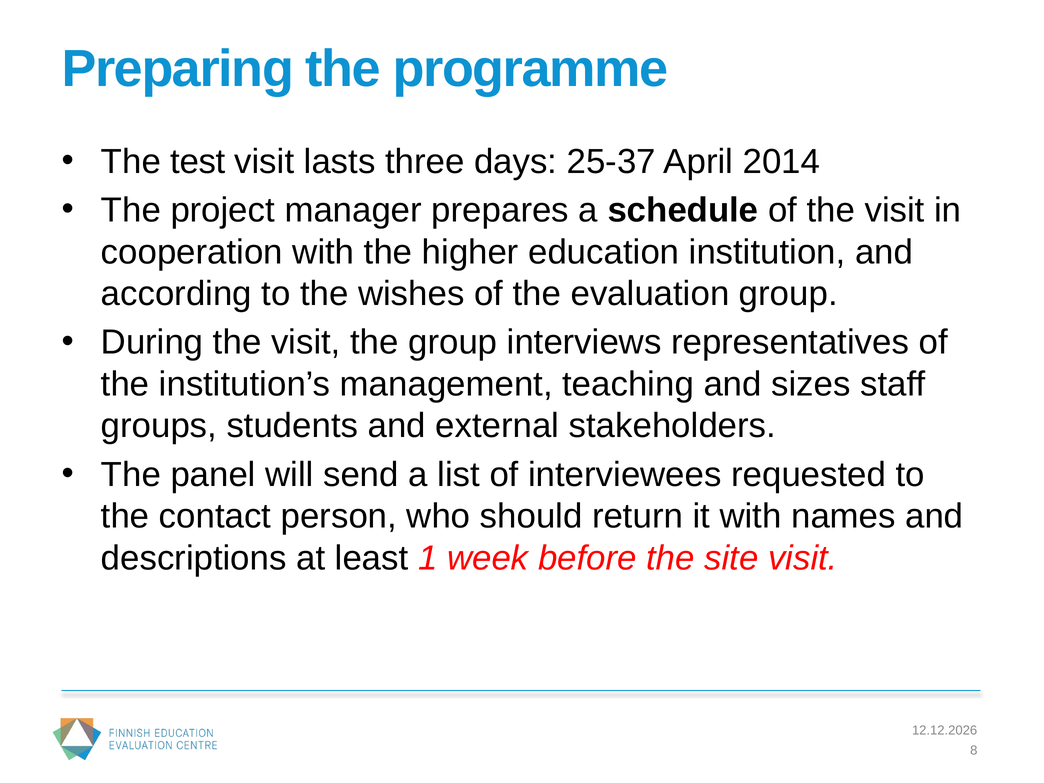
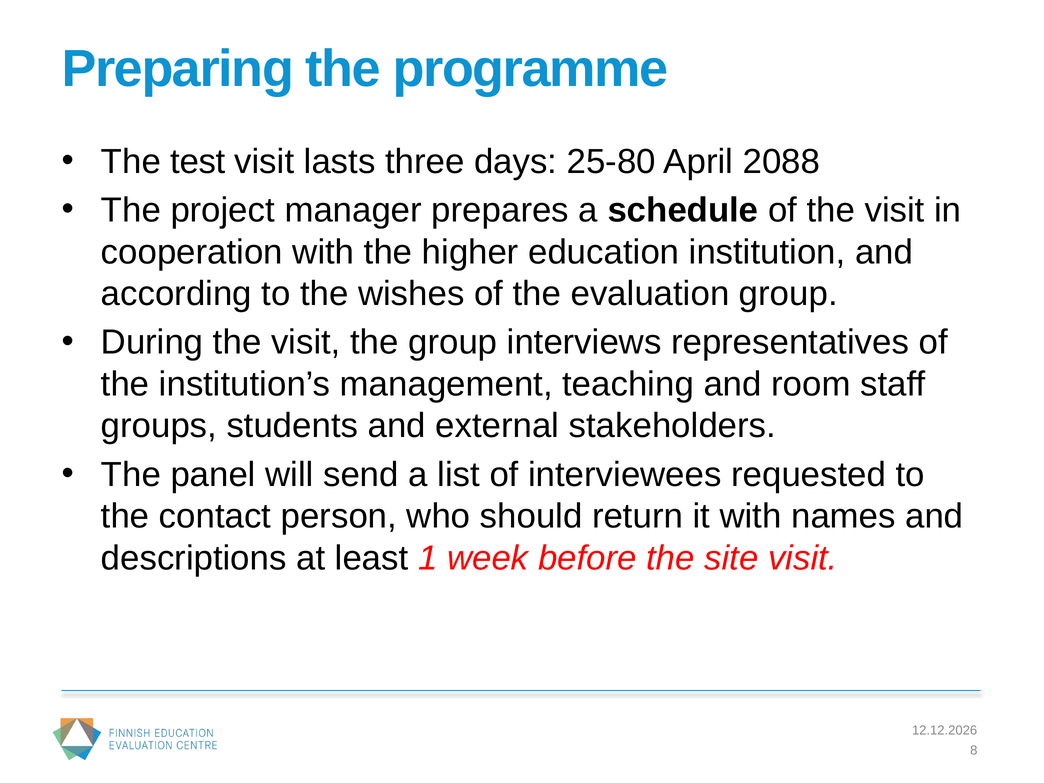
25-37: 25-37 -> 25-80 (611, 162)
2014: 2014 -> 2088 (781, 162)
sizes: sizes -> room (811, 384)
